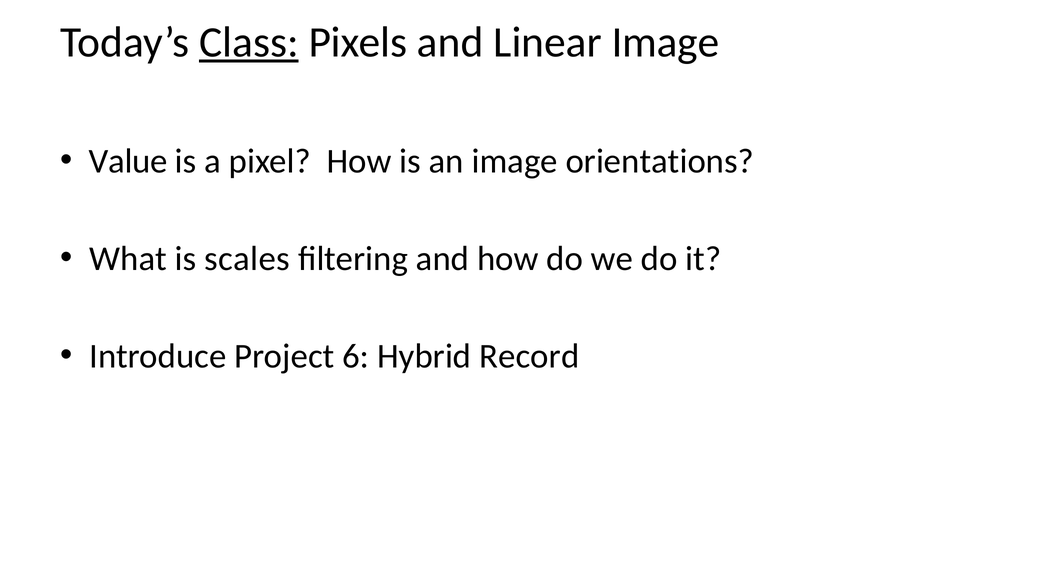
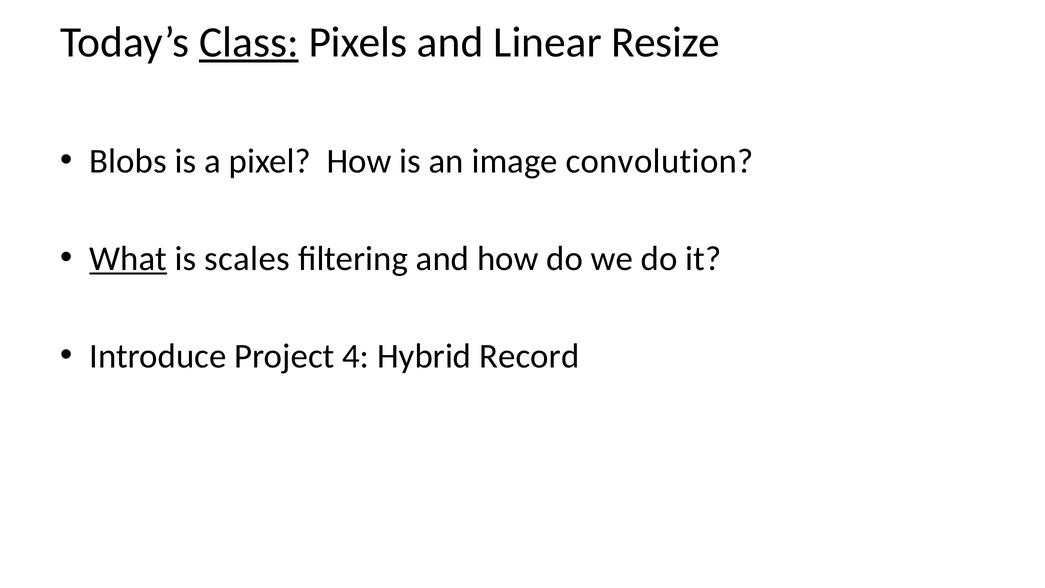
Linear Image: Image -> Resize (666, 42)
Value: Value -> Blobs (128, 161)
orientations: orientations -> convolution (660, 161)
What underline: none -> present (128, 259)
6: 6 -> 4 (356, 356)
